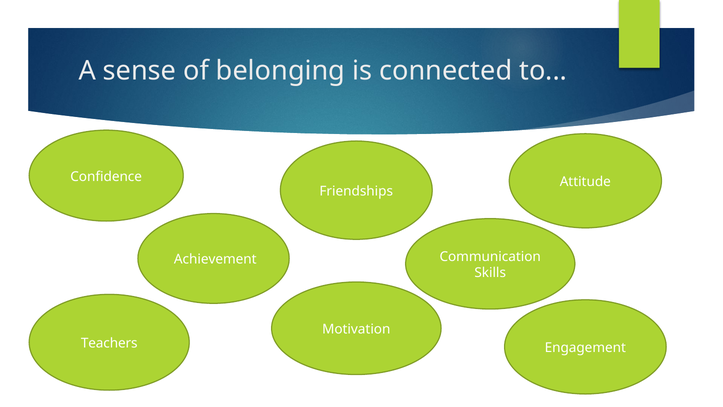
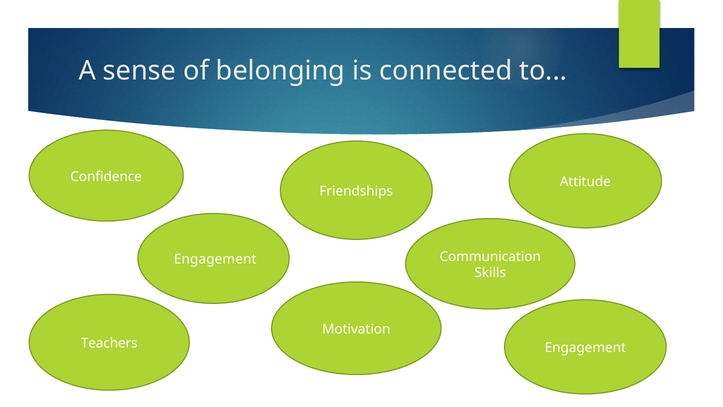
Achievement: Achievement -> Engagement (215, 259)
